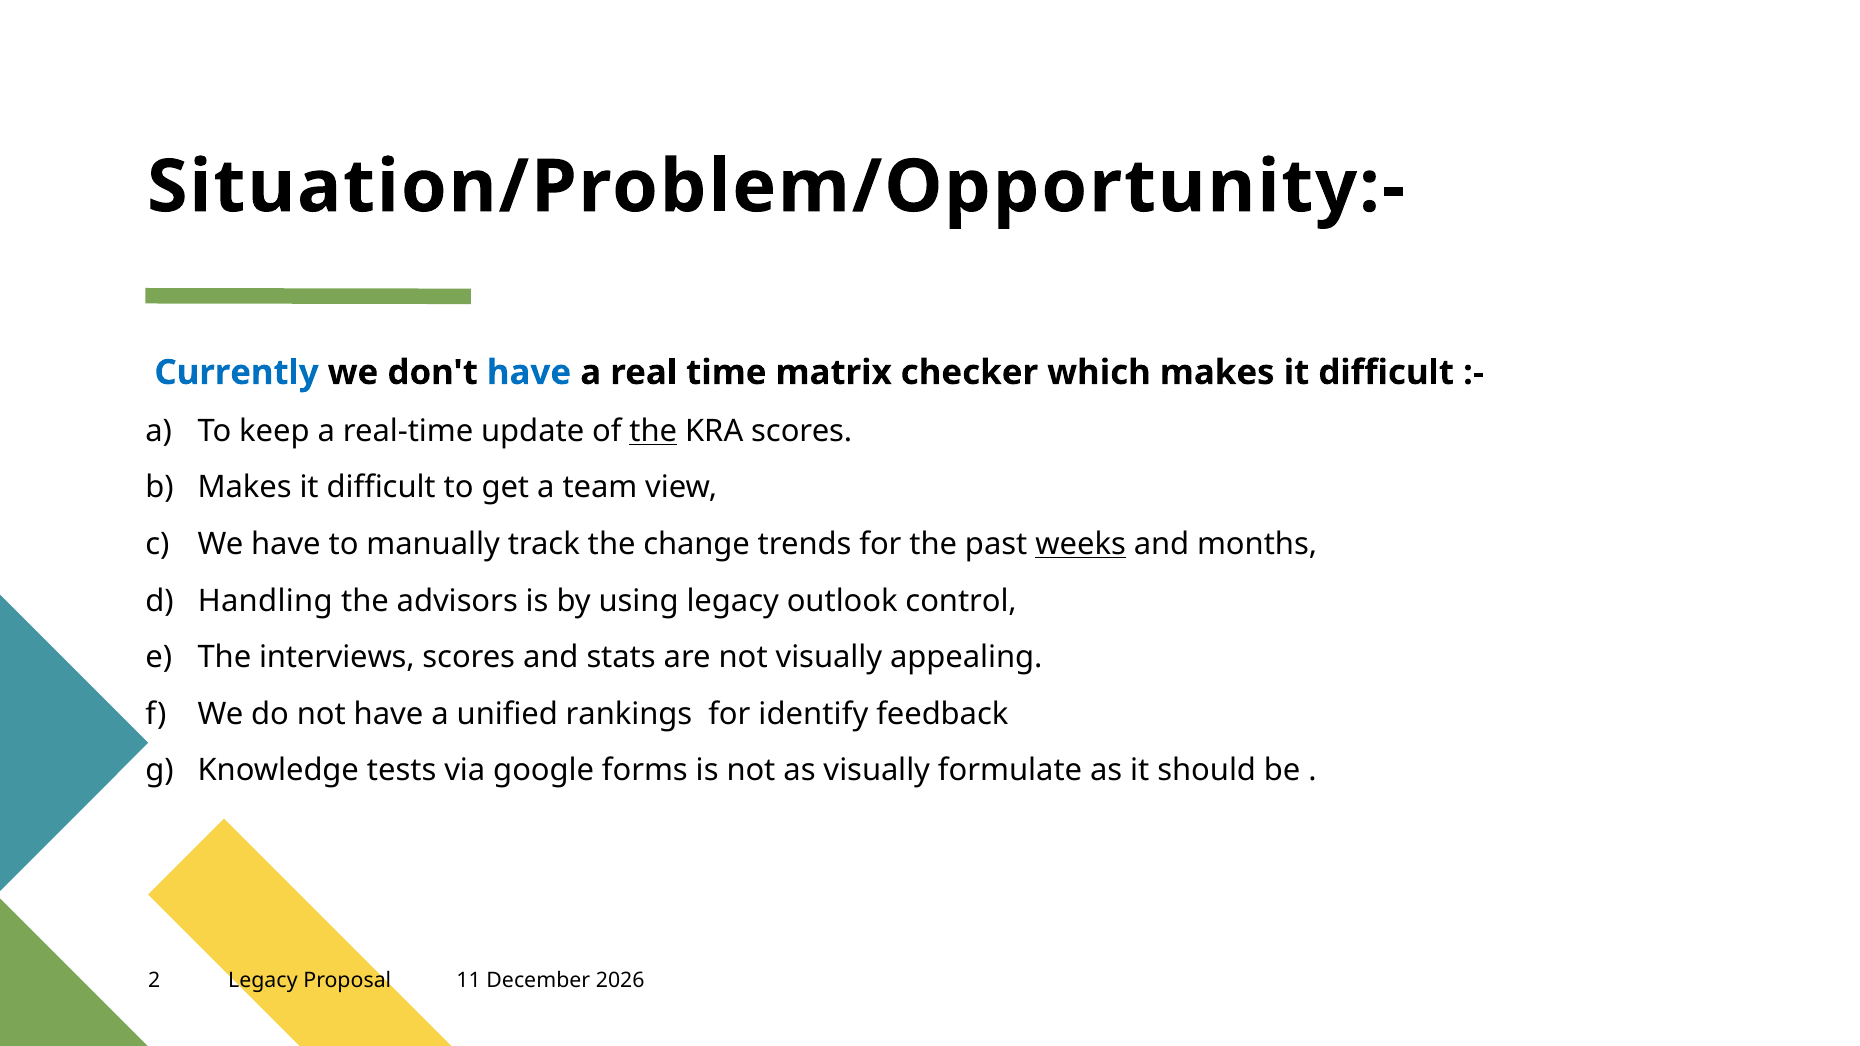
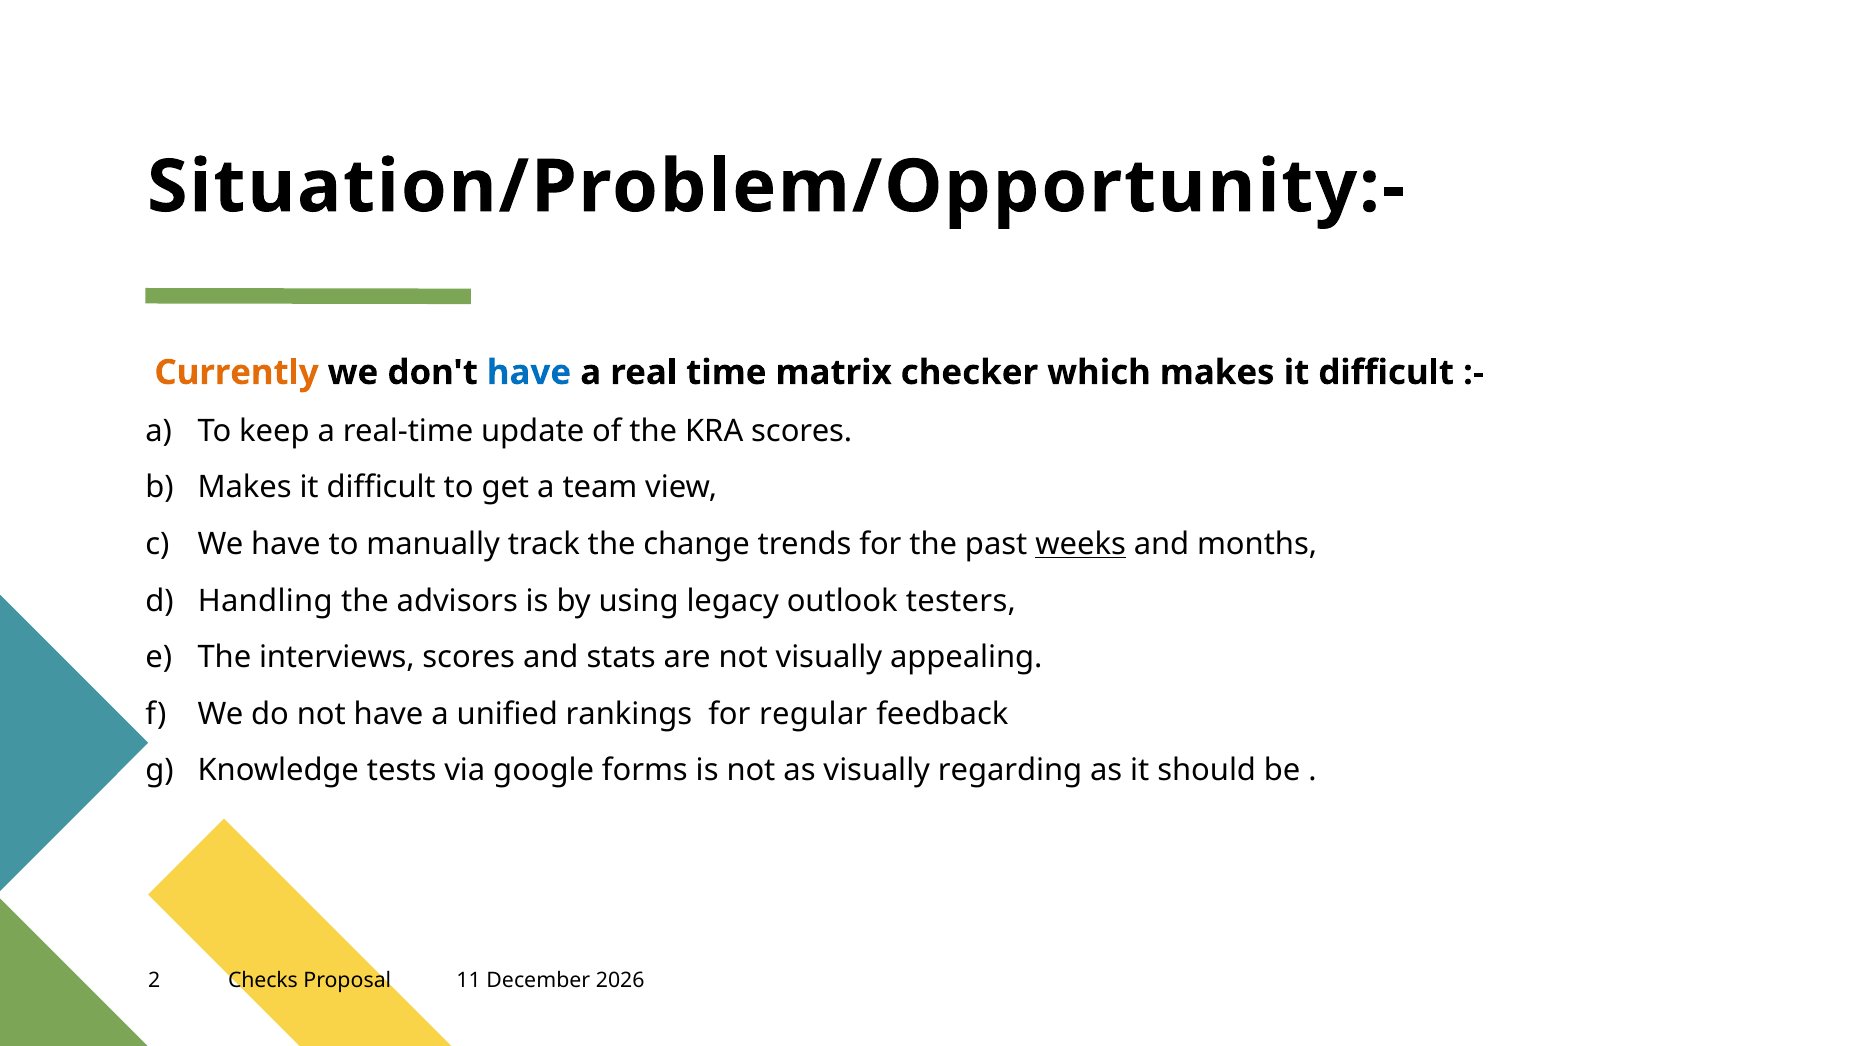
Currently colour: blue -> orange (237, 373)
the underline: present -> none (653, 431)
control: control -> testers (961, 601)
identify: identify -> regular (813, 714)
formulate: formulate -> regarding (1010, 771)
2 Legacy: Legacy -> Checks (263, 980)
